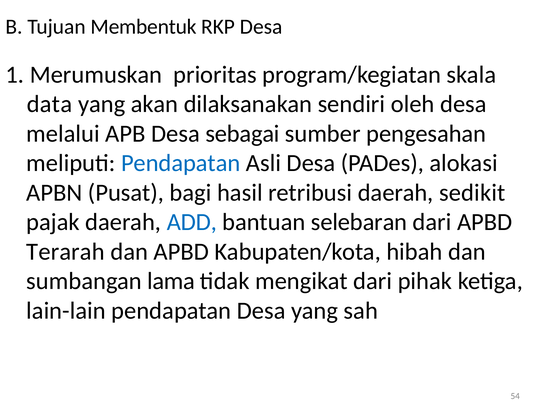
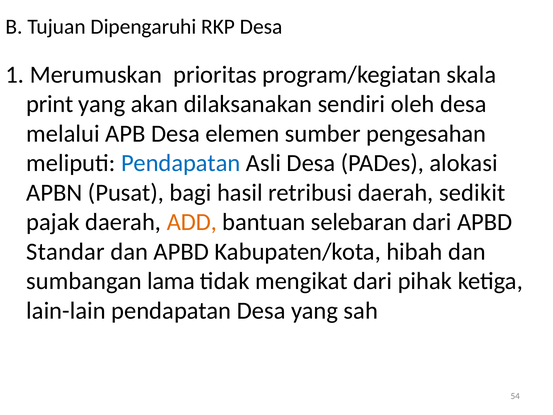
Membentuk: Membentuk -> Dipengaruhi (144, 27)
data: data -> print (50, 104)
sebagai: sebagai -> elemen (242, 134)
ADD colour: blue -> orange (192, 222)
Terarah: Terarah -> Standar (65, 252)
